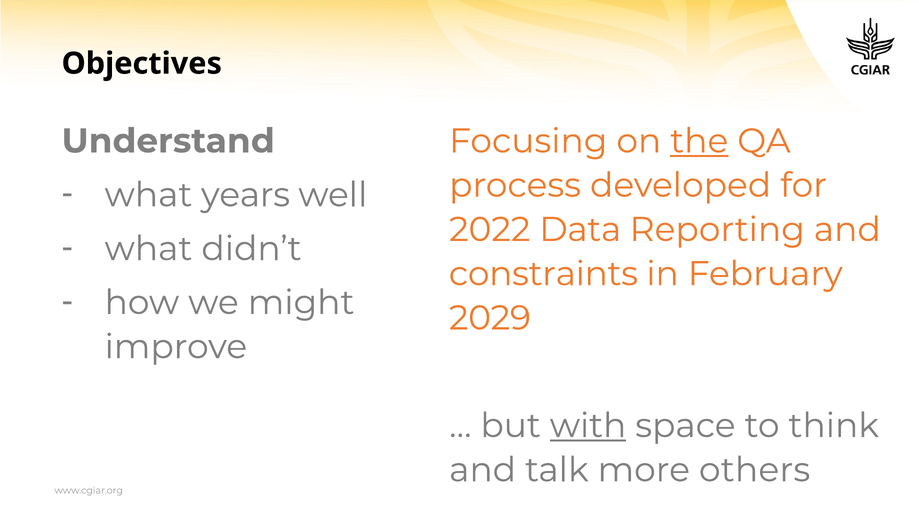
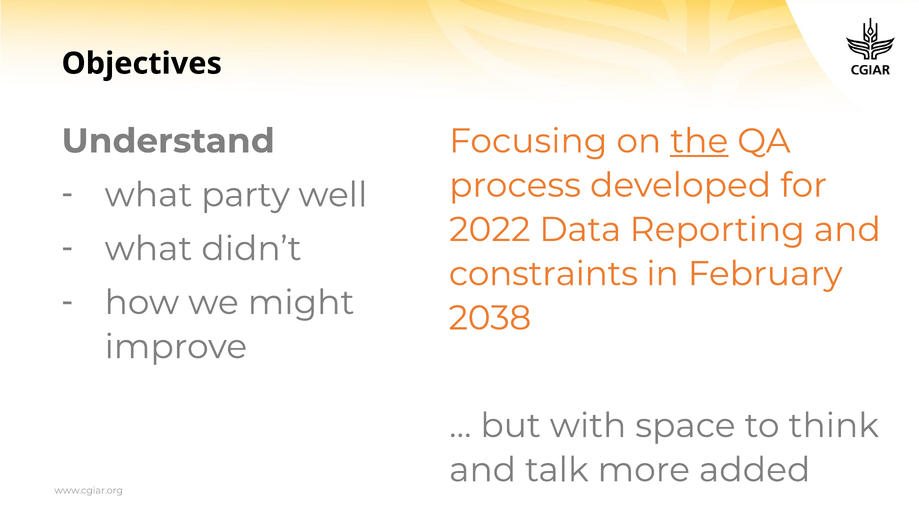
years: years -> party (246, 195)
2029: 2029 -> 2038 (490, 318)
with underline: present -> none (588, 426)
others: others -> added (755, 470)
